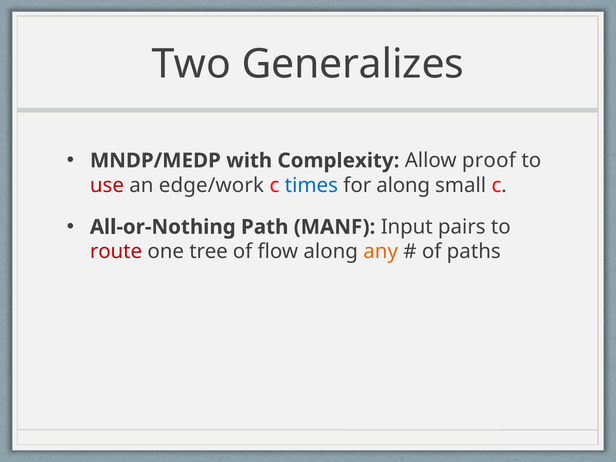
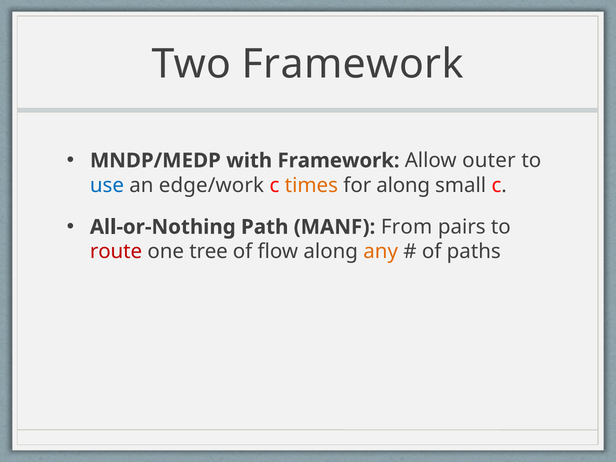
Two Generalizes: Generalizes -> Framework (353, 64)
with Complexity: Complexity -> Framework (339, 161)
proof: proof -> outer (489, 161)
use colour: red -> blue (107, 185)
times colour: blue -> orange (311, 185)
Input: Input -> From (407, 227)
